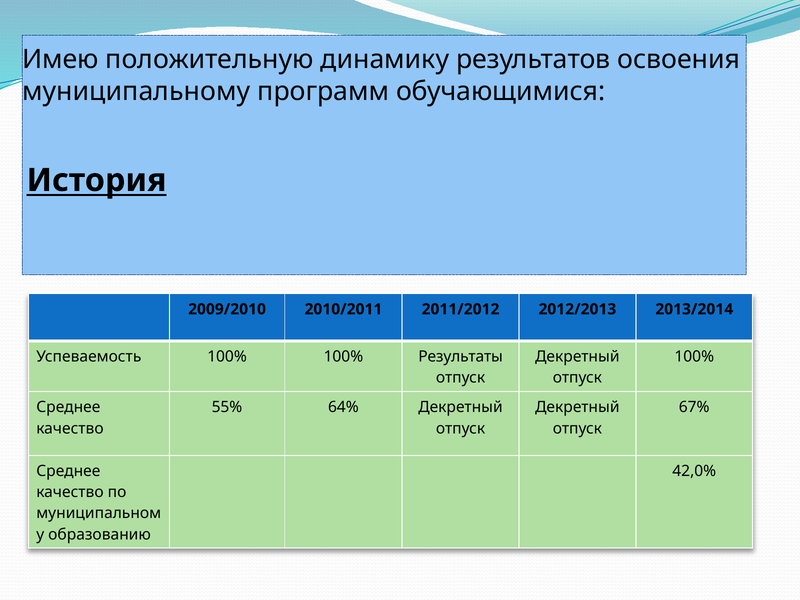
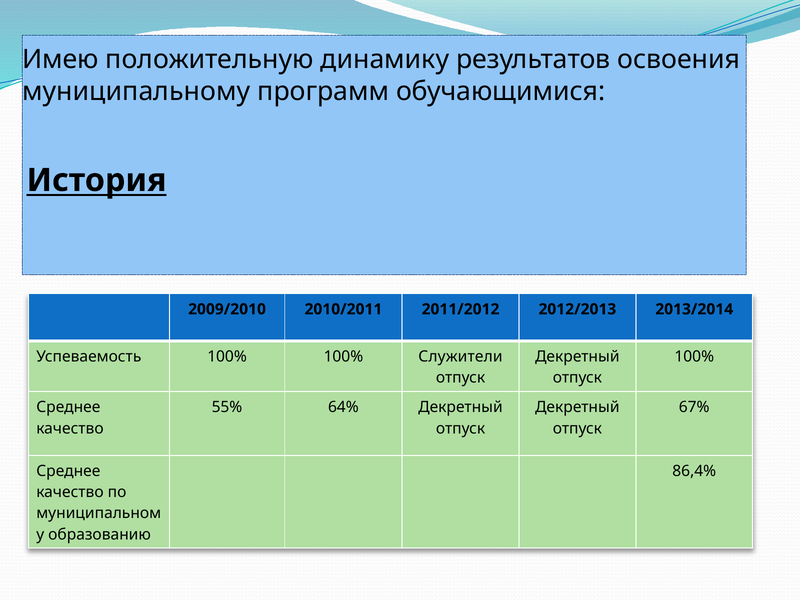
Результаты: Результаты -> Служители (460, 357)
42,0%: 42,0% -> 86,4% (694, 471)
